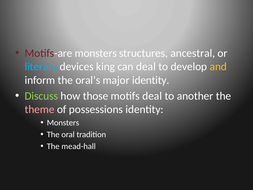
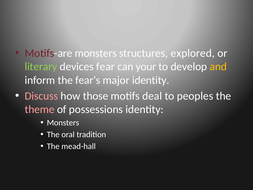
ancestral: ancestral -> explored (193, 53)
literary colour: light blue -> light green (41, 67)
king: king -> fear (106, 67)
can deal: deal -> your (146, 67)
oral’s: oral’s -> fear’s (88, 80)
Discuss colour: light green -> pink (41, 96)
another: another -> peoples (195, 96)
